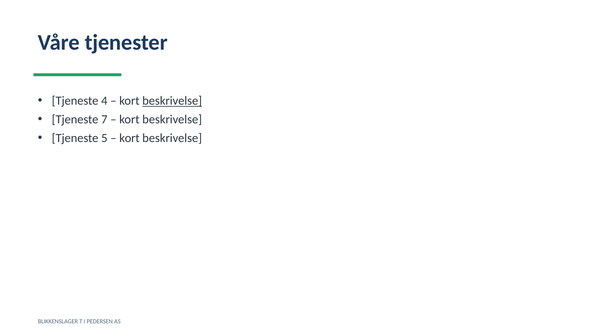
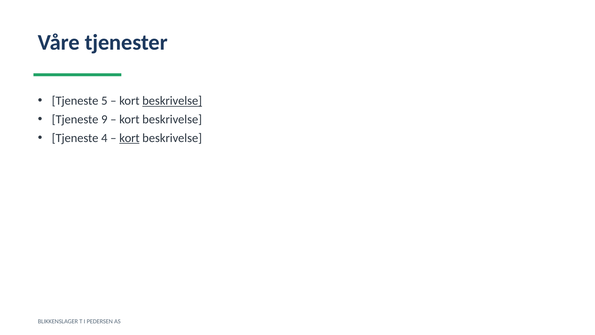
4: 4 -> 5 (104, 101)
7: 7 -> 9 (104, 119)
5: 5 -> 4 (104, 138)
kort underline: none -> present (129, 138)
